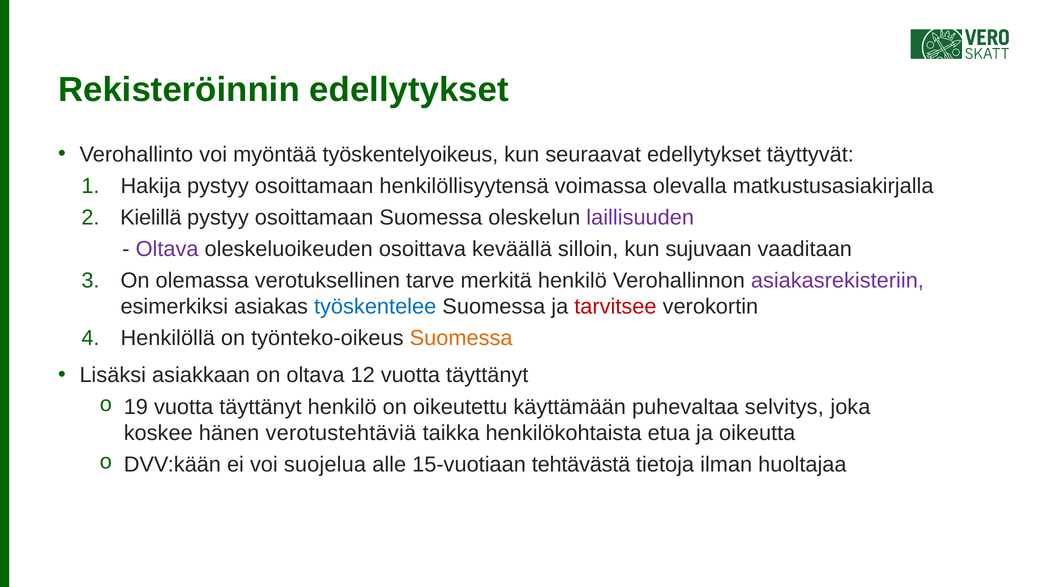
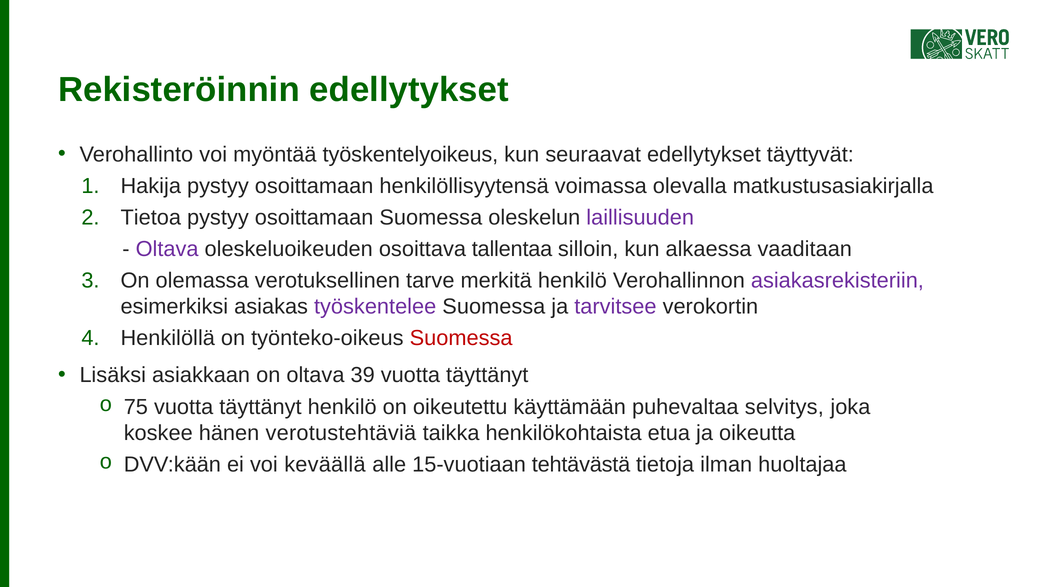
Kielillä: Kielillä -> Tietoa (151, 218)
keväällä: keväällä -> tallentaa (512, 249)
sujuvaan: sujuvaan -> alkaessa (709, 249)
työskentelee colour: blue -> purple (375, 307)
tarvitsee colour: red -> purple (615, 307)
Suomessa colour: orange -> red (461, 338)
12: 12 -> 39 (363, 375)
19: 19 -> 75 (136, 407)
suojelua: suojelua -> keväällä (325, 465)
